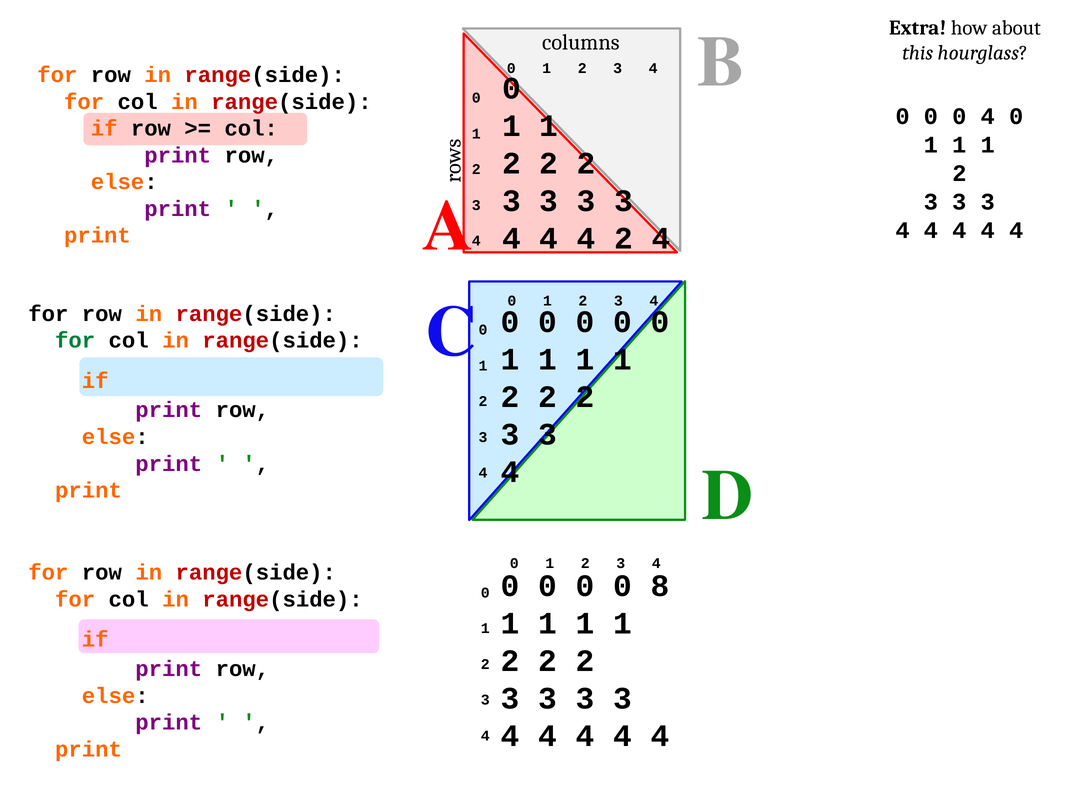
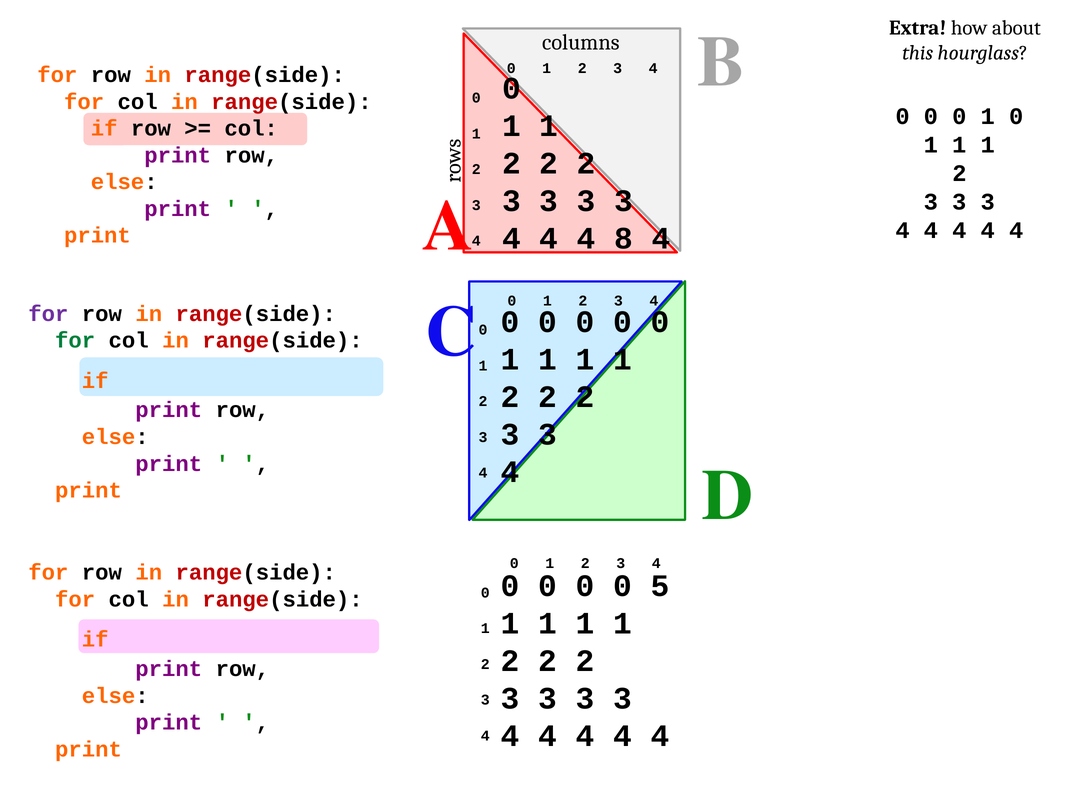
4: 4 -> 1 (988, 116)
4 2: 2 -> 8 (624, 238)
for colour: black -> purple (48, 314)
8: 8 -> 5 (660, 585)
